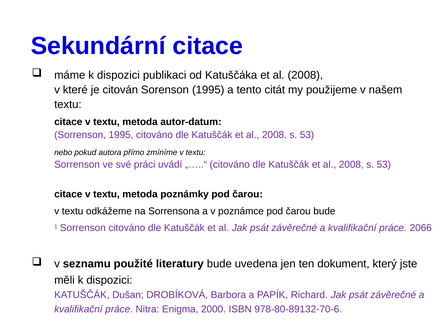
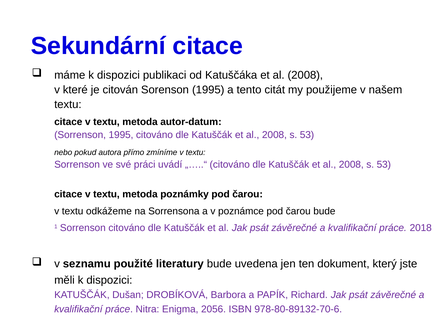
2066: 2066 -> 2018 (421, 228)
2000: 2000 -> 2056 (214, 309)
